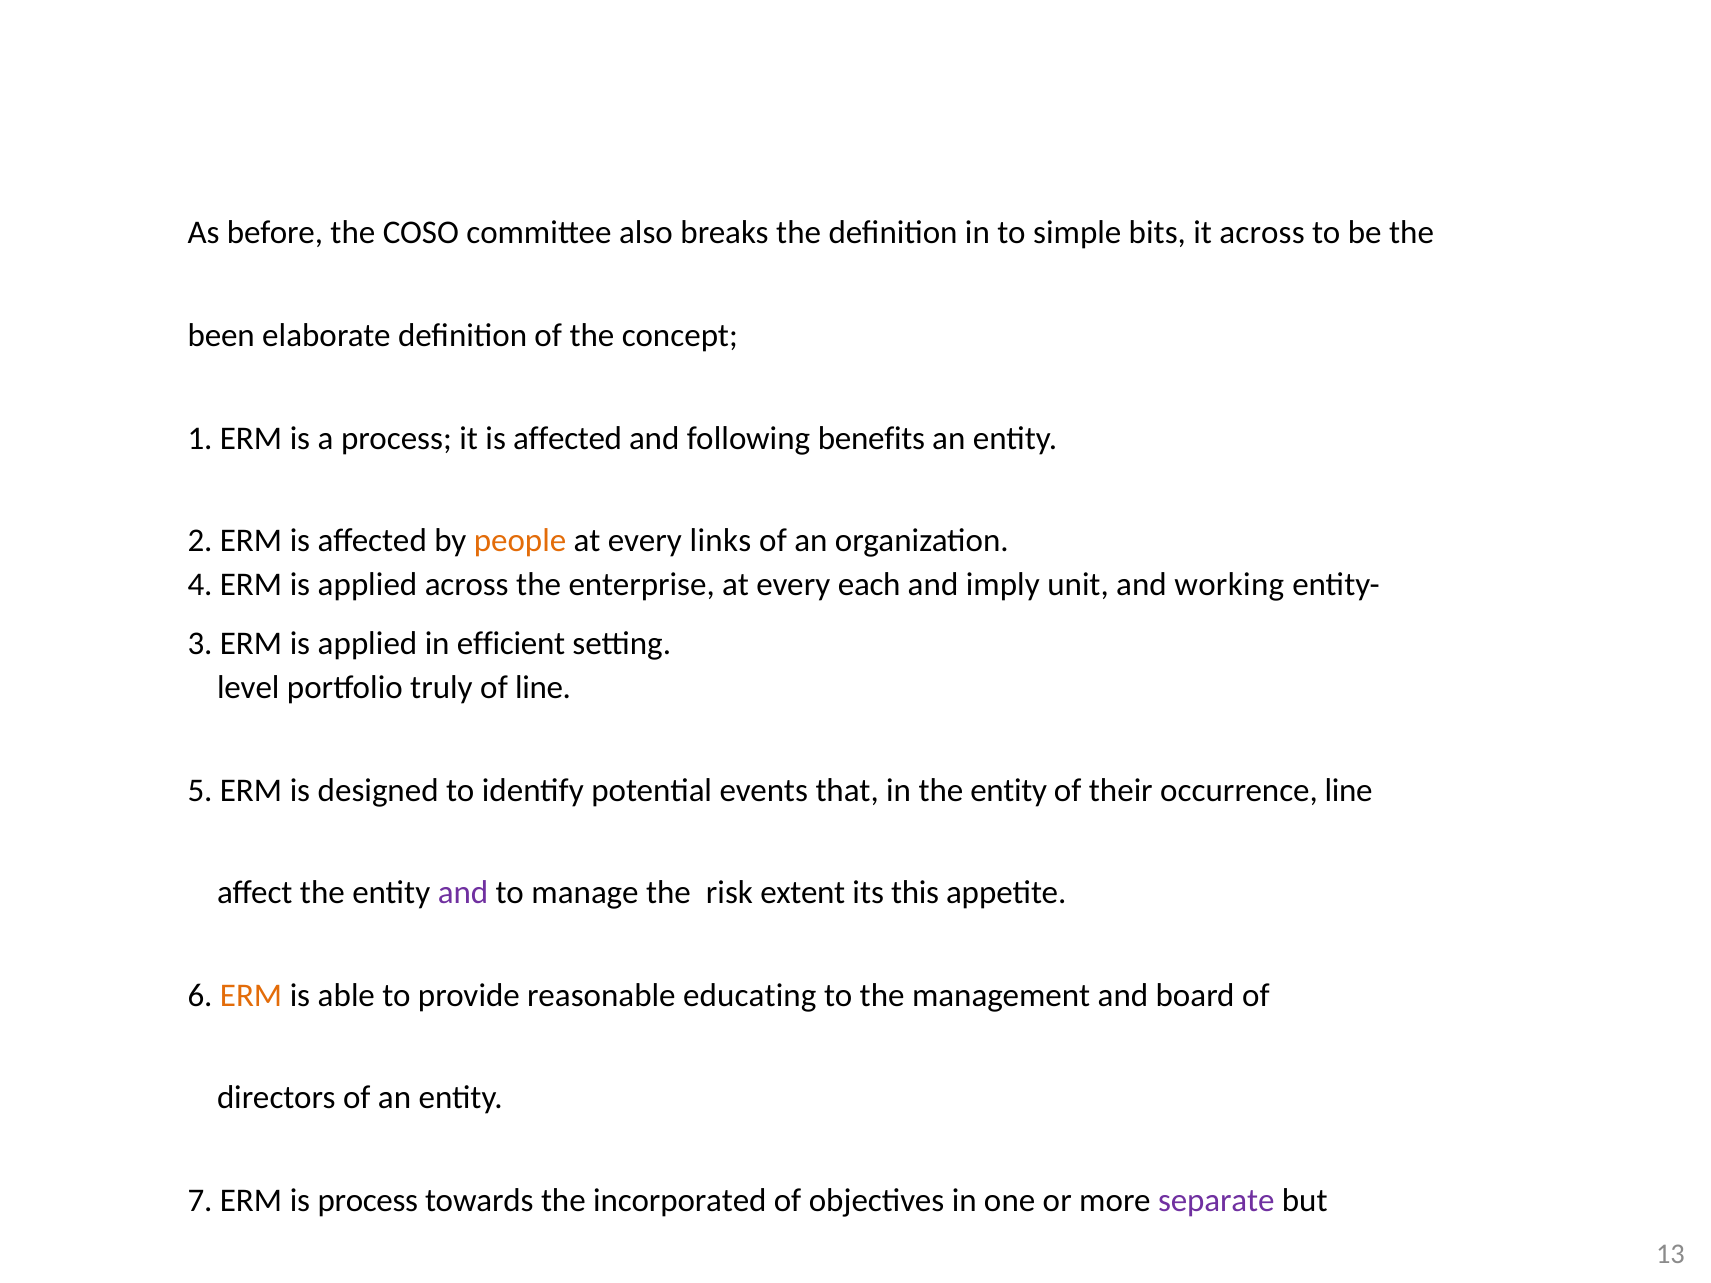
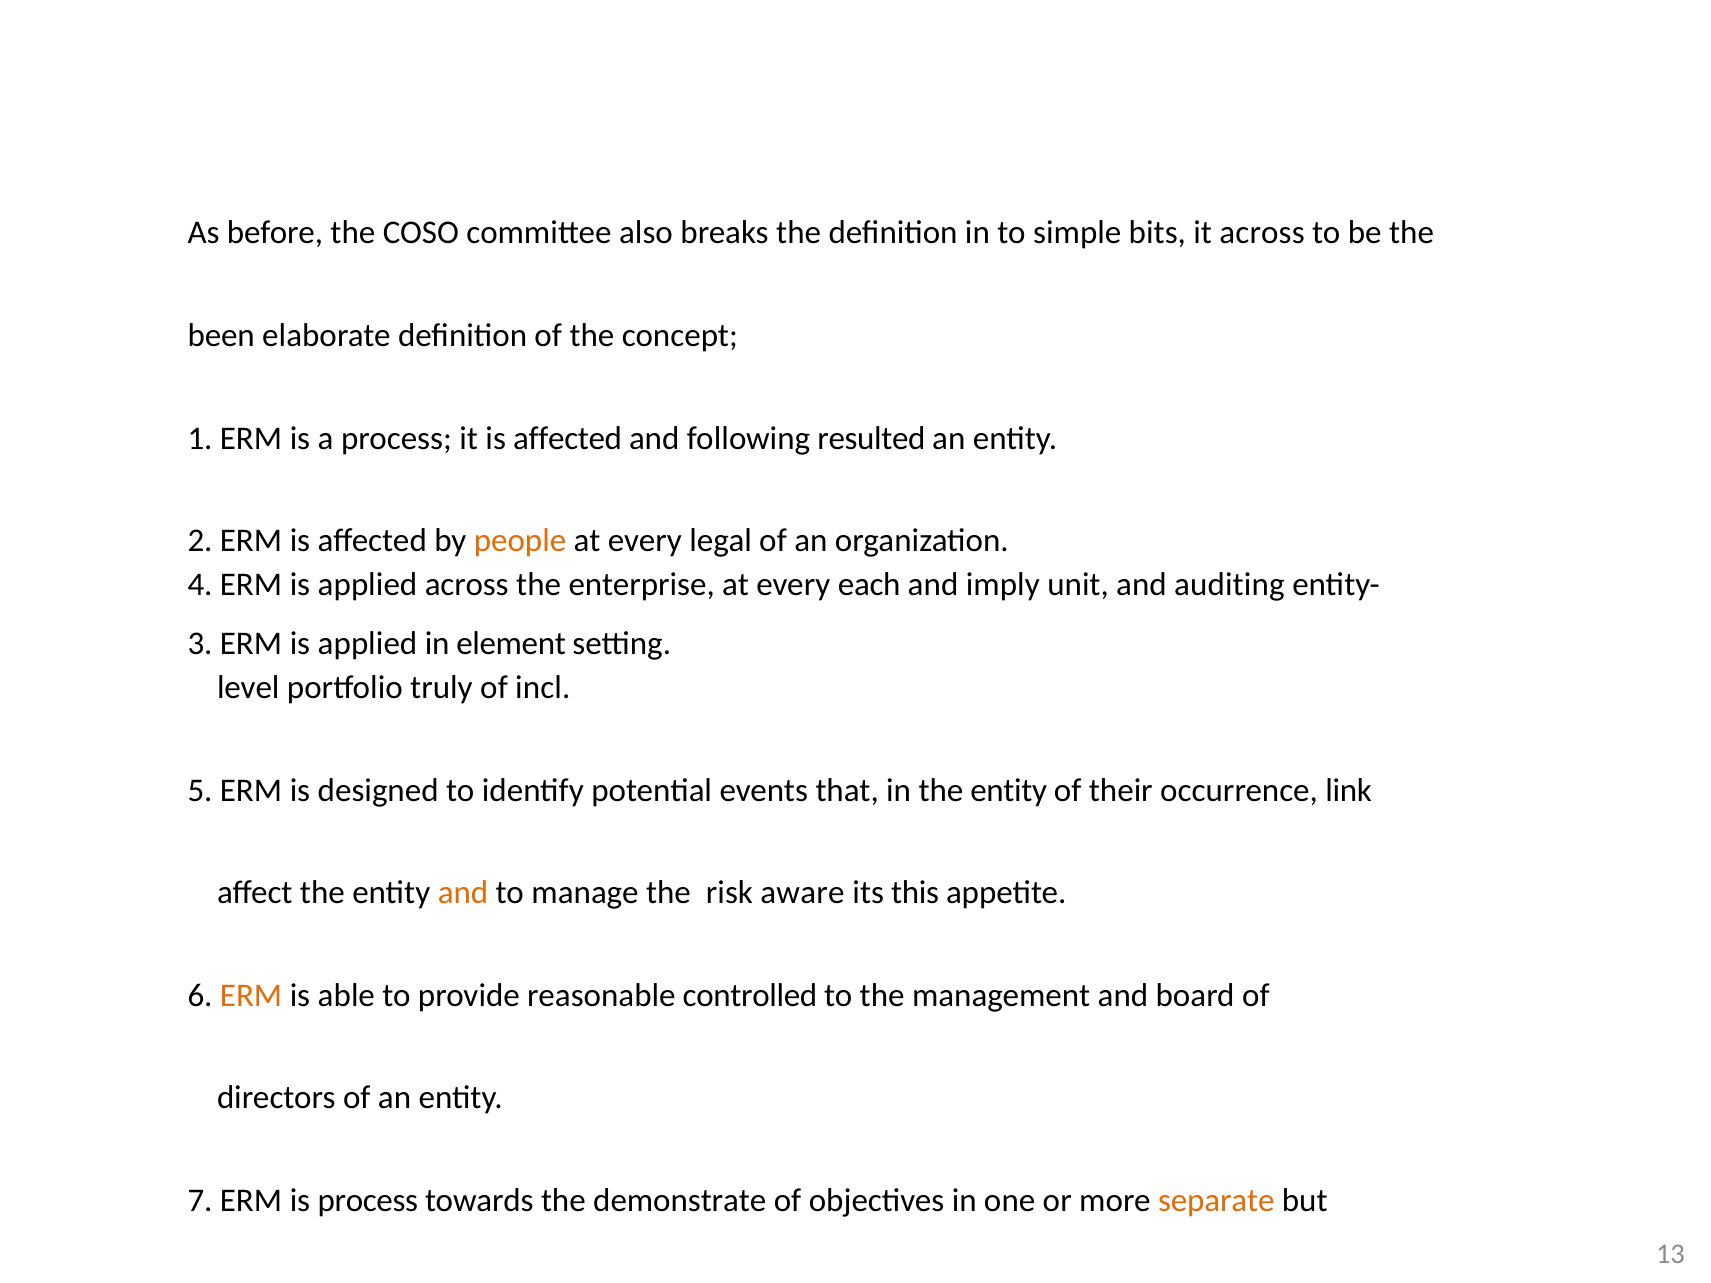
benefits: benefits -> resulted (871, 438)
links: links -> legal (721, 541)
working: working -> auditing (1229, 585)
efficient: efficient -> element (511, 644)
of line: line -> incl (543, 688)
occurrence line: line -> link (1349, 790)
and colour: purple -> orange (463, 893)
extent: extent -> aware (802, 893)
educating: educating -> controlled (750, 996)
incorporated: incorporated -> demonstrate (680, 1201)
separate colour: purple -> orange (1216, 1201)
